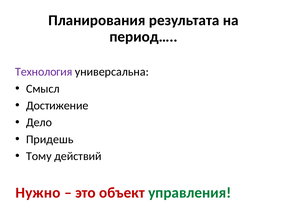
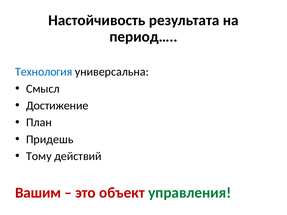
Планирования: Планирования -> Настойчивость (97, 20)
Технология colour: purple -> blue (44, 72)
Дело: Дело -> План (39, 123)
Нужно: Нужно -> Вашим (38, 193)
